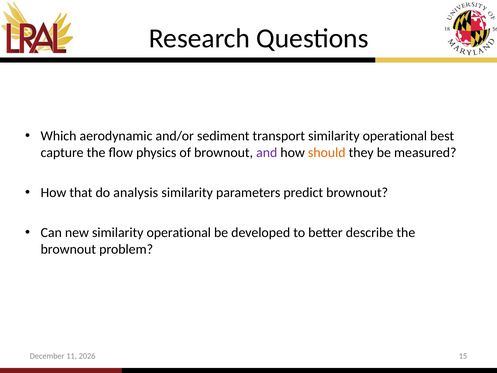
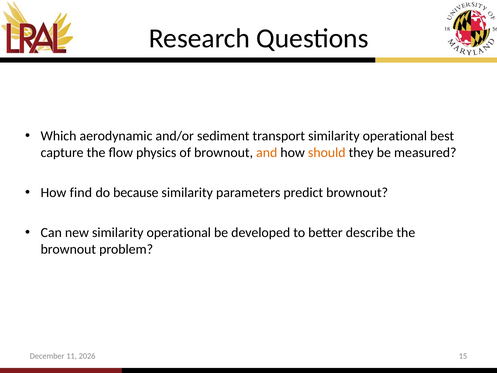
and colour: purple -> orange (267, 153)
that: that -> find (81, 193)
analysis: analysis -> because (136, 193)
